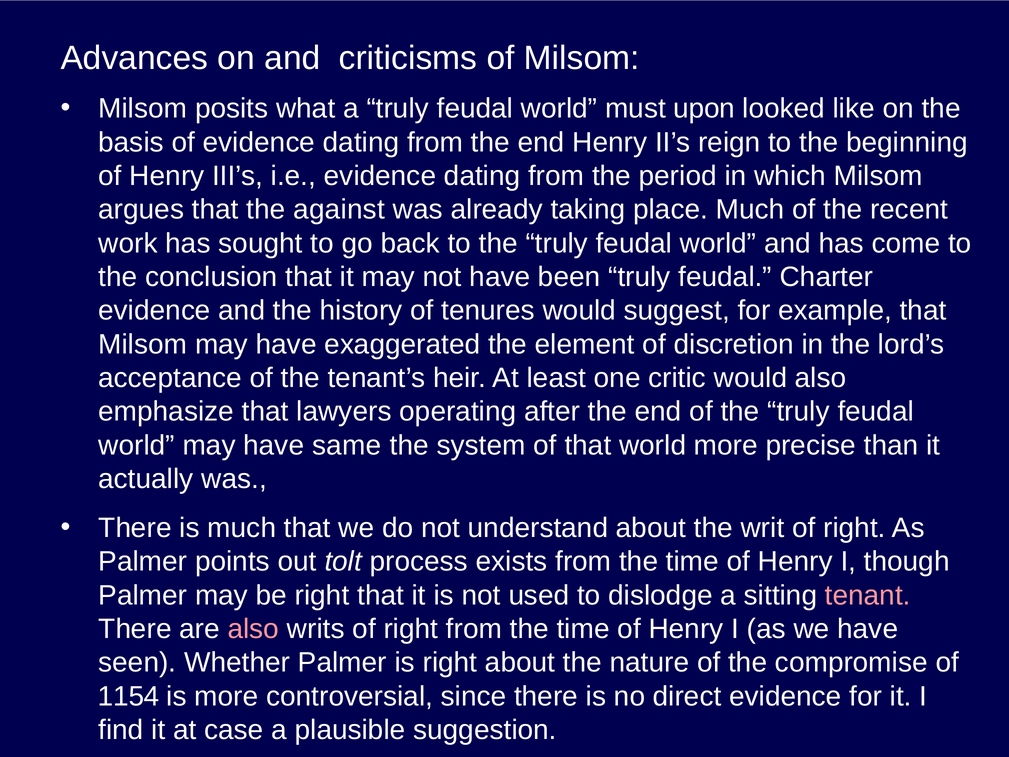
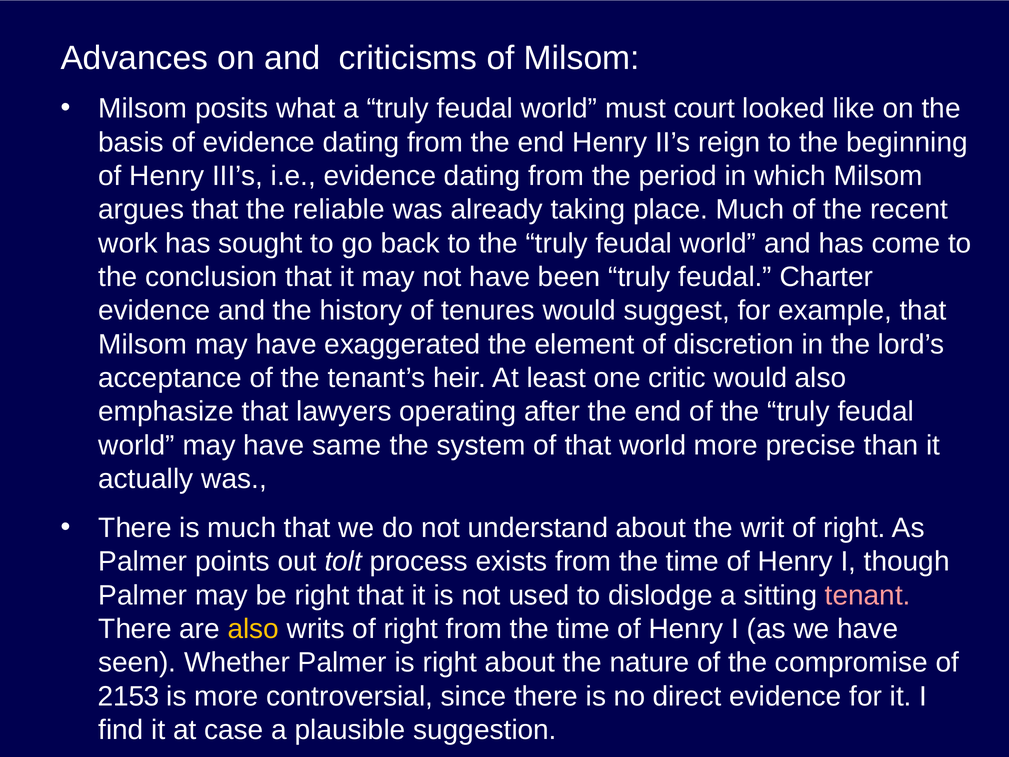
upon: upon -> court (704, 109)
against: against -> reliable (339, 210)
also colour: pink -> yellow (253, 629)
1154: 1154 -> 2153 (129, 696)
